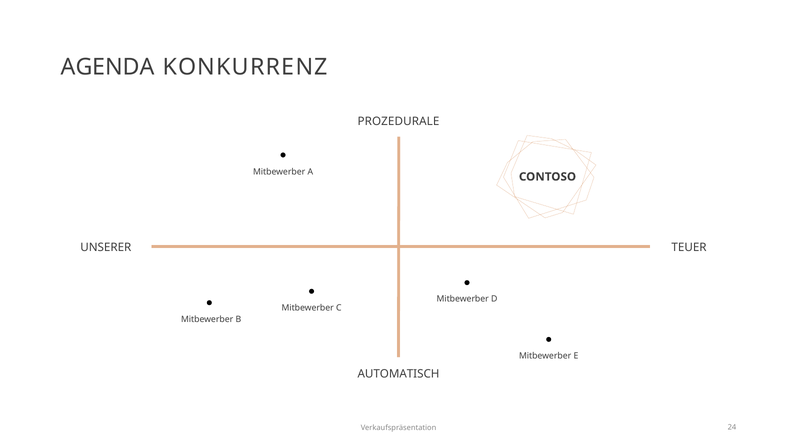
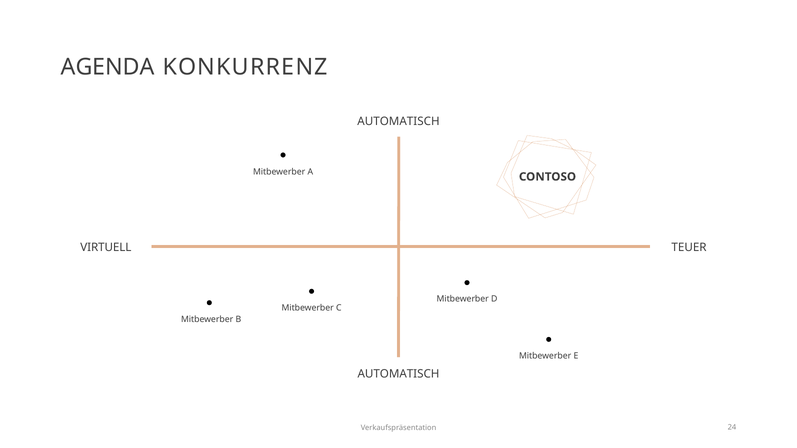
PROZEDURALE: PROZEDURALE -> AUTOMATISCH (398, 121)
UNSERER: UNSERER -> VIRTUELL (106, 248)
